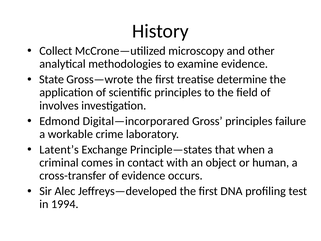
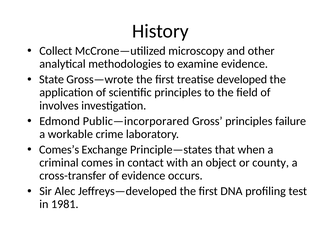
determine: determine -> developed (242, 79)
Digital—incorporared: Digital—incorporared -> Public—incorporared (136, 121)
Latent’s: Latent’s -> Comes’s (59, 149)
human: human -> county (271, 162)
1994: 1994 -> 1981 (65, 204)
